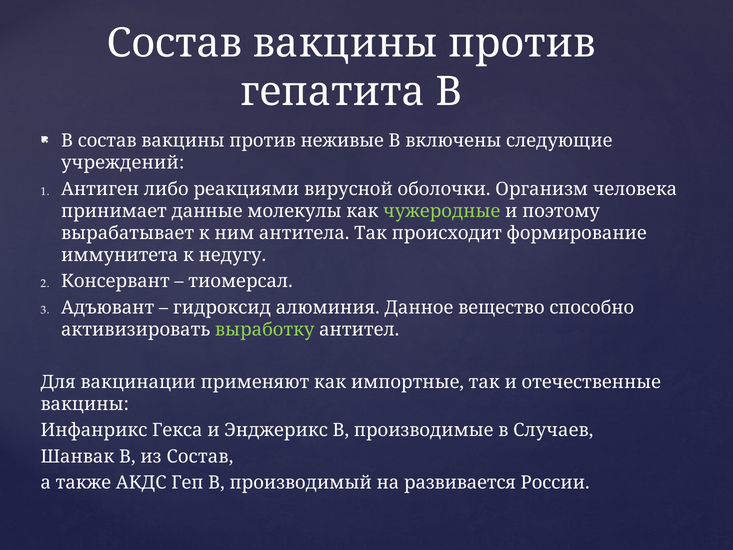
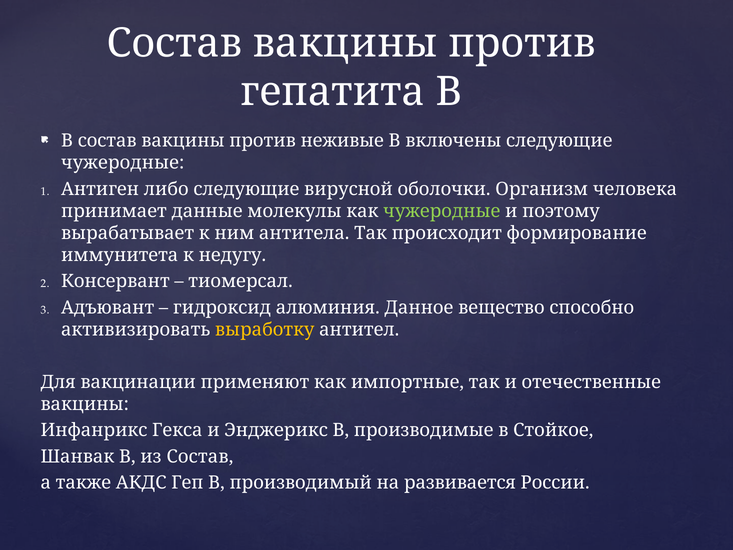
учреждений: учреждений -> чужеродные (123, 163)
либо реакциями: реакциями -> следующие (246, 189)
выработку colour: light green -> yellow (265, 329)
Случаев: Случаев -> Стойкое (553, 430)
